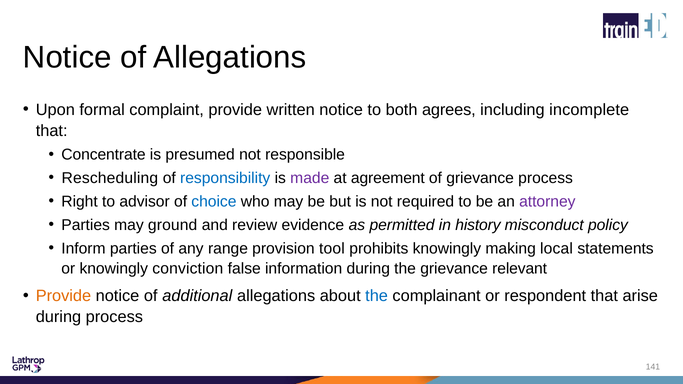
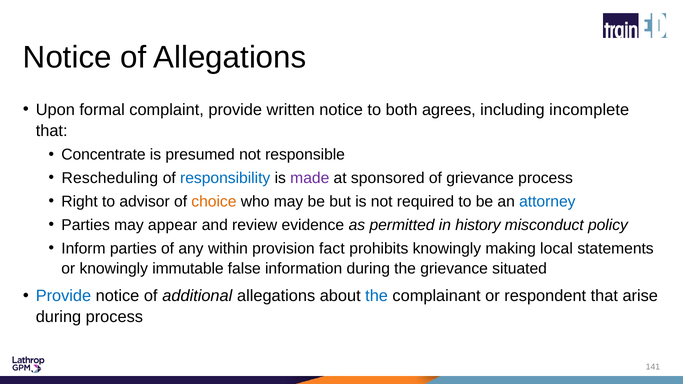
agreement: agreement -> sponsored (388, 178)
choice colour: blue -> orange (214, 202)
attorney colour: purple -> blue (547, 202)
ground: ground -> appear (173, 225)
range: range -> within (228, 249)
tool: tool -> fact (332, 249)
conviction: conviction -> immutable (188, 269)
relevant: relevant -> situated (520, 269)
Provide colour: orange -> blue (63, 296)
